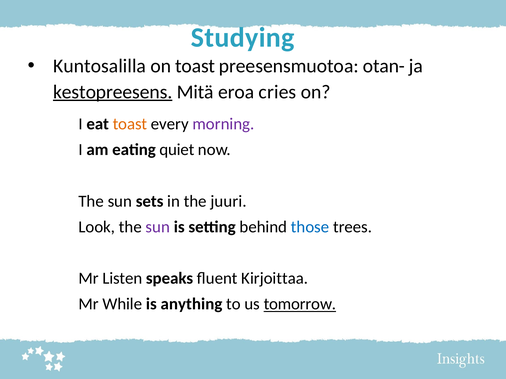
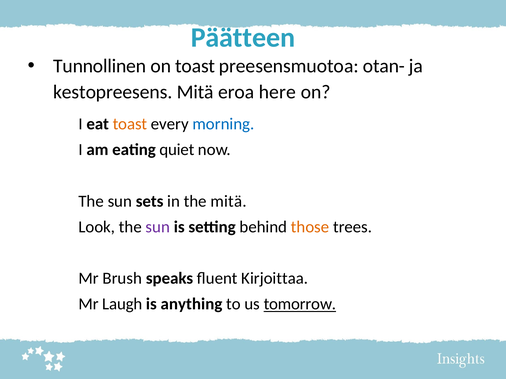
Studying: Studying -> Päätteen (243, 38)
Kuntosalilla: Kuntosalilla -> Tunnollinen (100, 66)
kestopreesens underline: present -> none (113, 92)
cries: cries -> here (277, 92)
morning colour: purple -> blue (223, 124)
the juuri: juuri -> mitä (229, 201)
those colour: blue -> orange (310, 227)
Listen: Listen -> Brush (122, 279)
While: While -> Laugh (122, 305)
